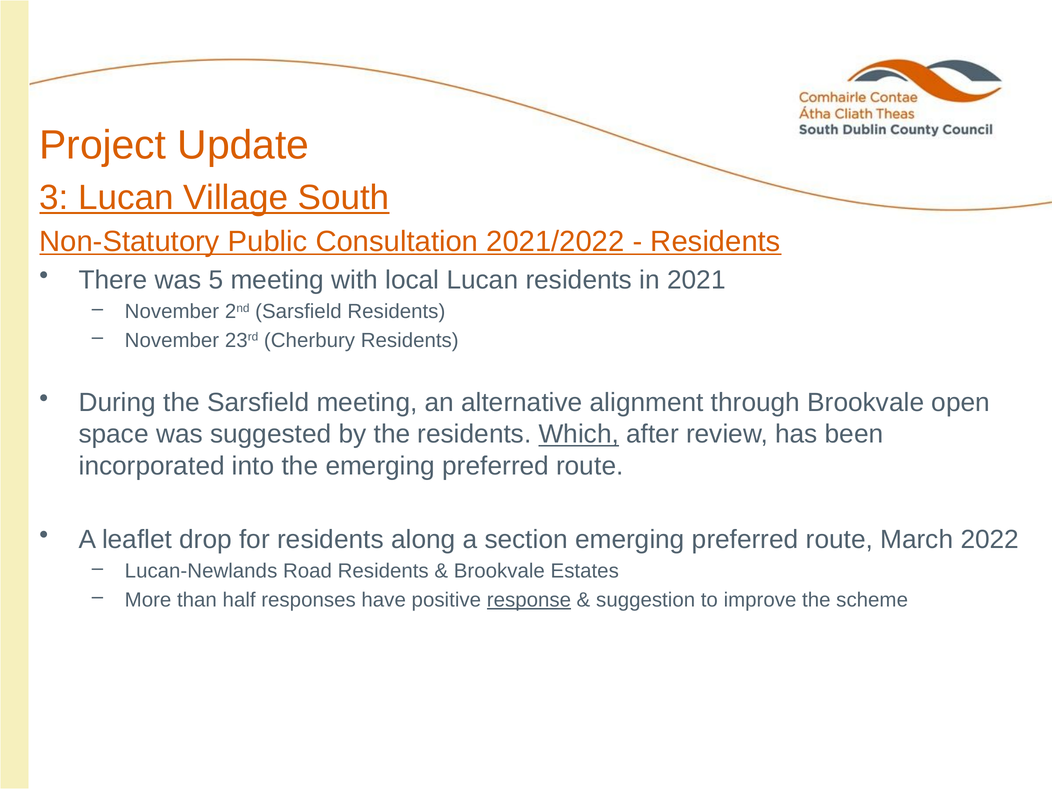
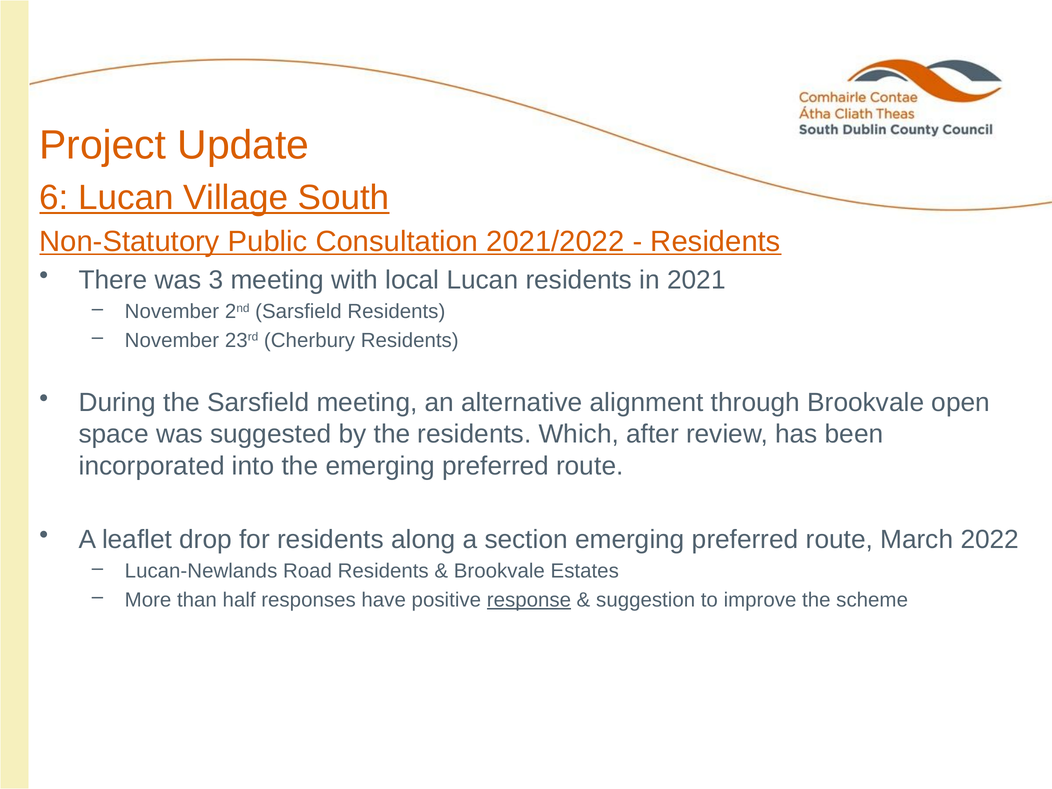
3: 3 -> 6 (54, 198)
5: 5 -> 3 (216, 280)
Which underline: present -> none (579, 434)
